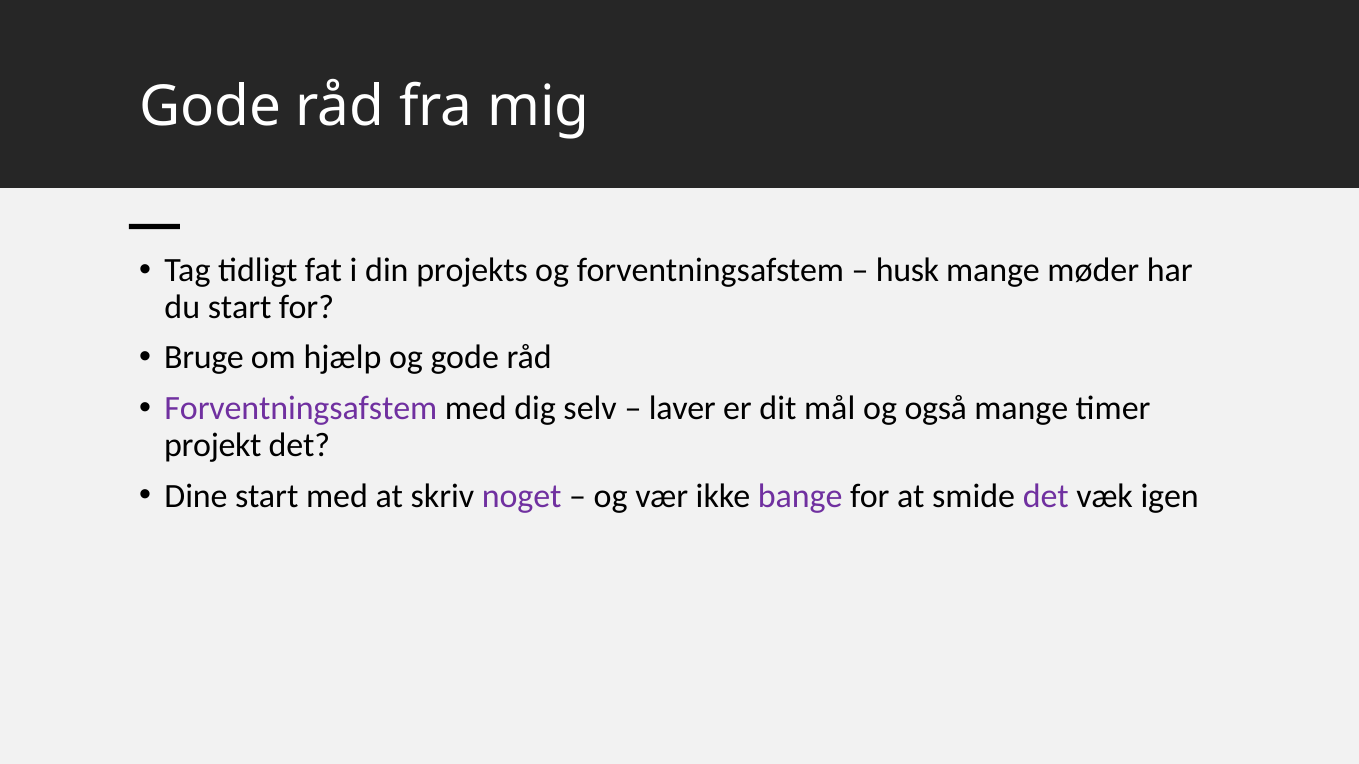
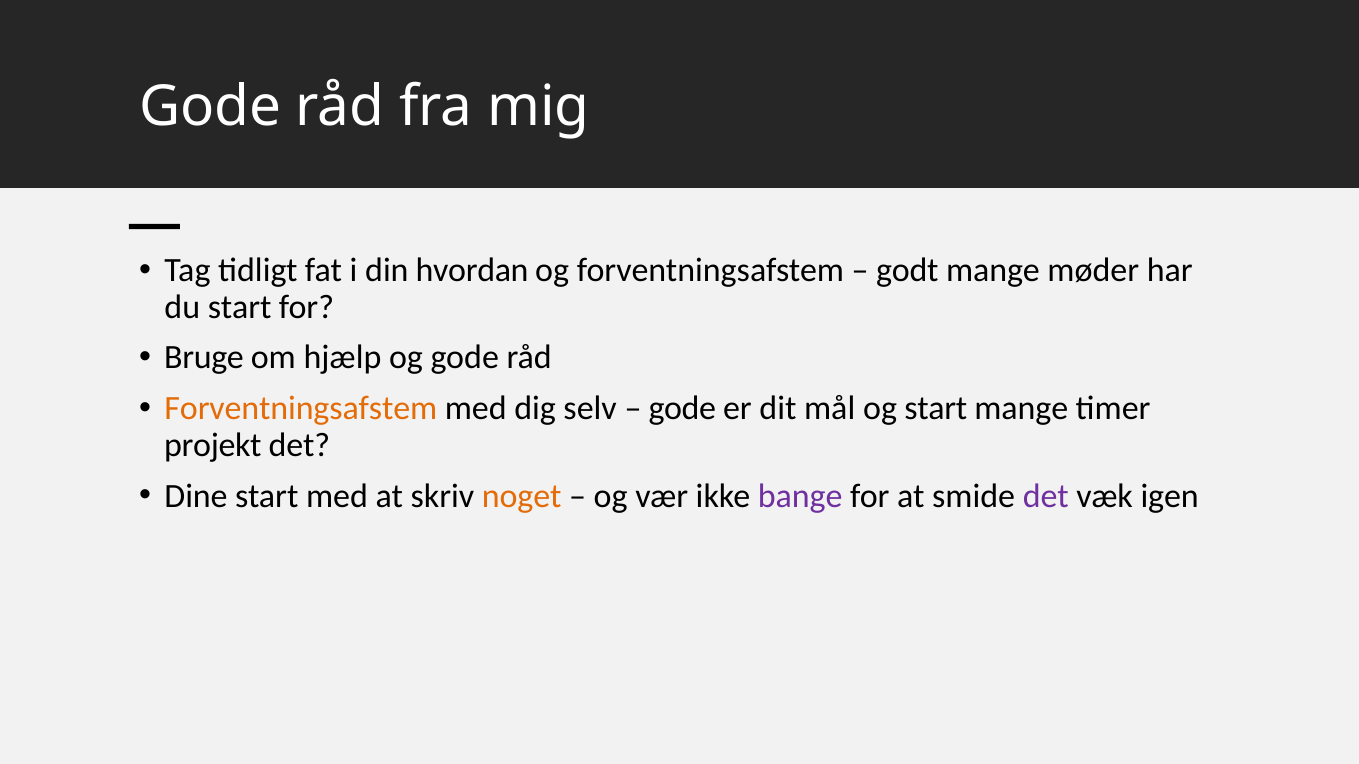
projekts: projekts -> hvordan (472, 270)
husk: husk -> godt (907, 270)
Forventningsafstem colour: purple -> orange (301, 409)
laver: laver -> gode (682, 409)
og også: også -> start (936, 409)
noget colour: purple -> orange (522, 496)
